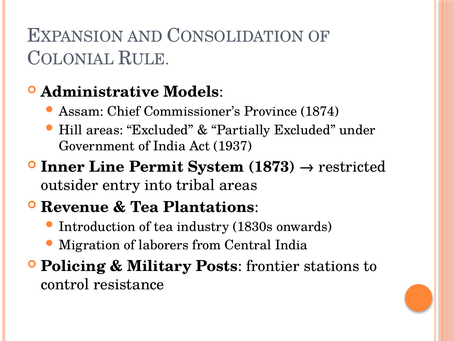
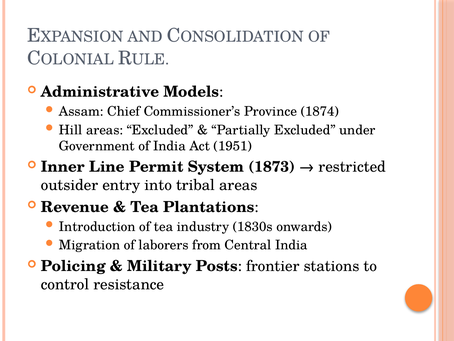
1937: 1937 -> 1951 (233, 146)
